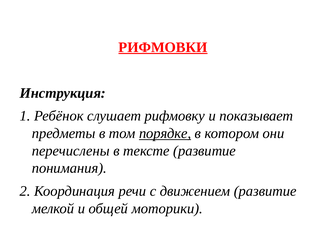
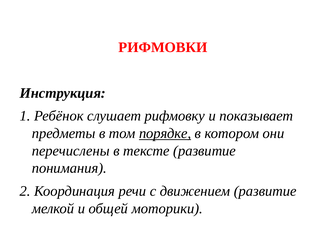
РИФМОВКИ underline: present -> none (163, 47)
